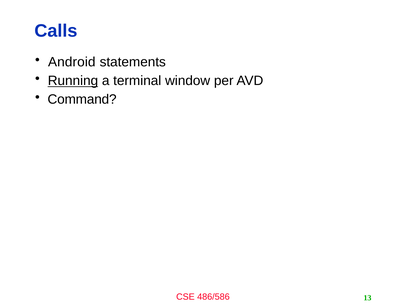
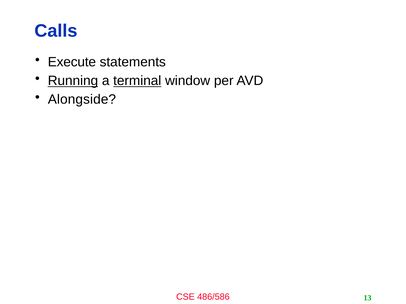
Android: Android -> Execute (72, 62)
terminal underline: none -> present (137, 81)
Command: Command -> Alongside (82, 100)
